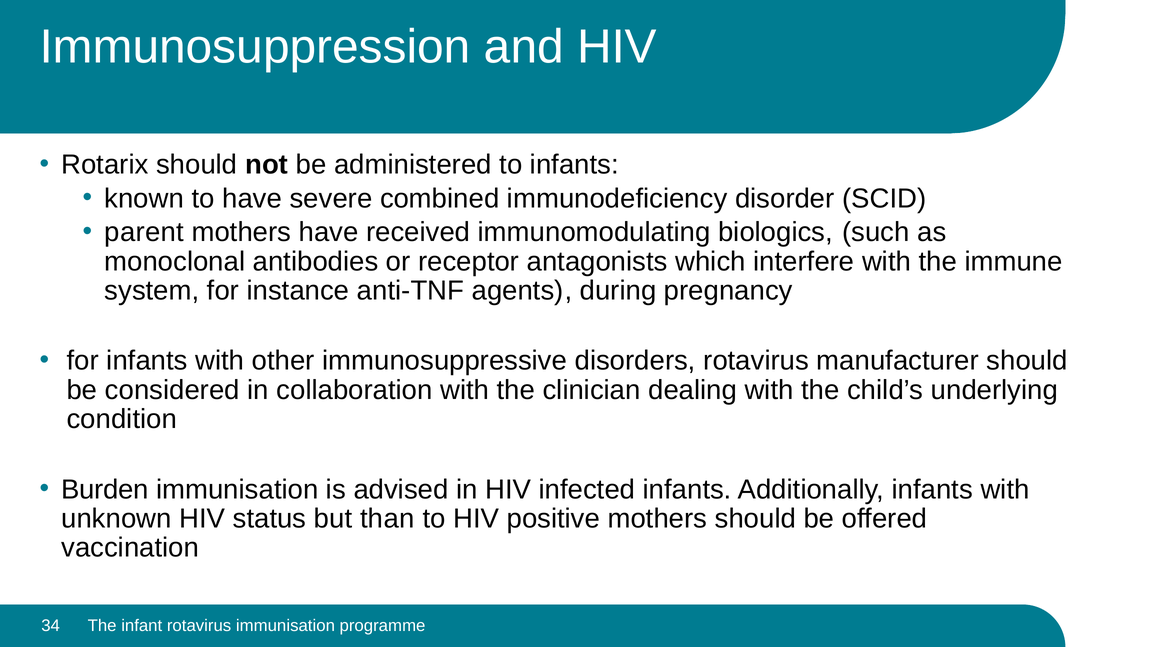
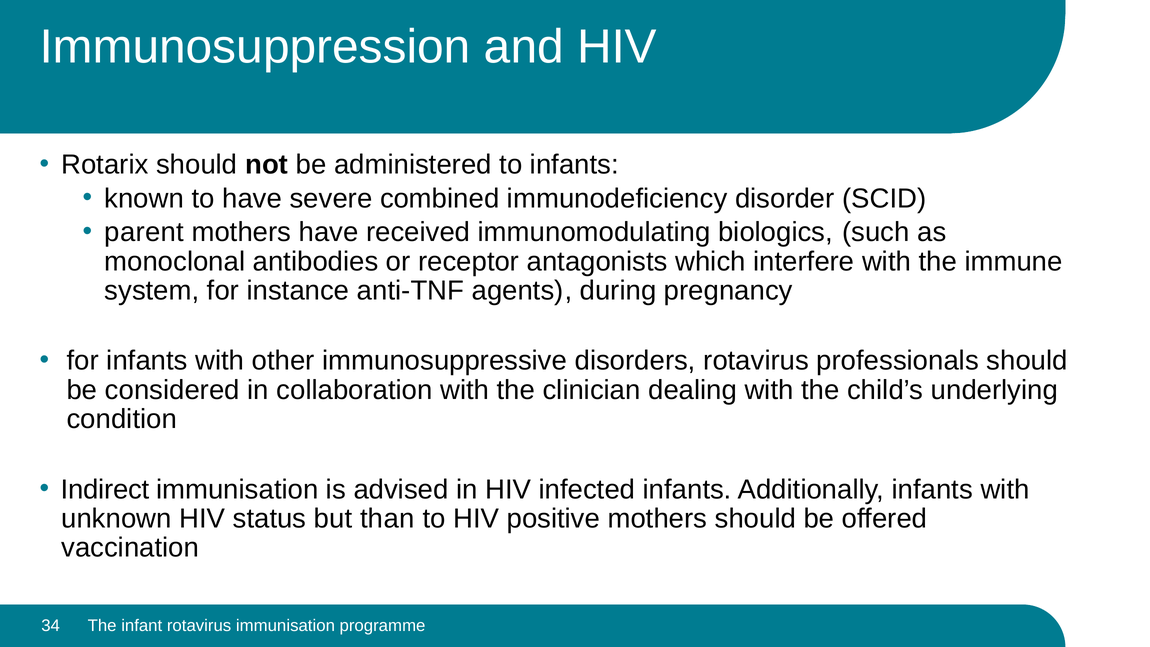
manufacturer: manufacturer -> professionals (898, 361)
Burden: Burden -> Indirect (105, 489)
